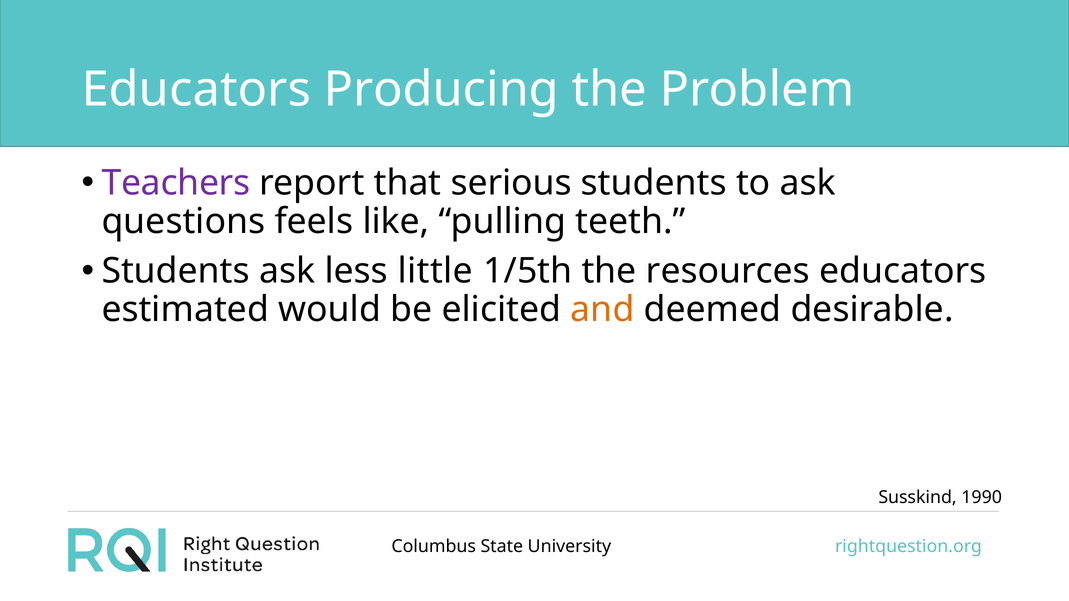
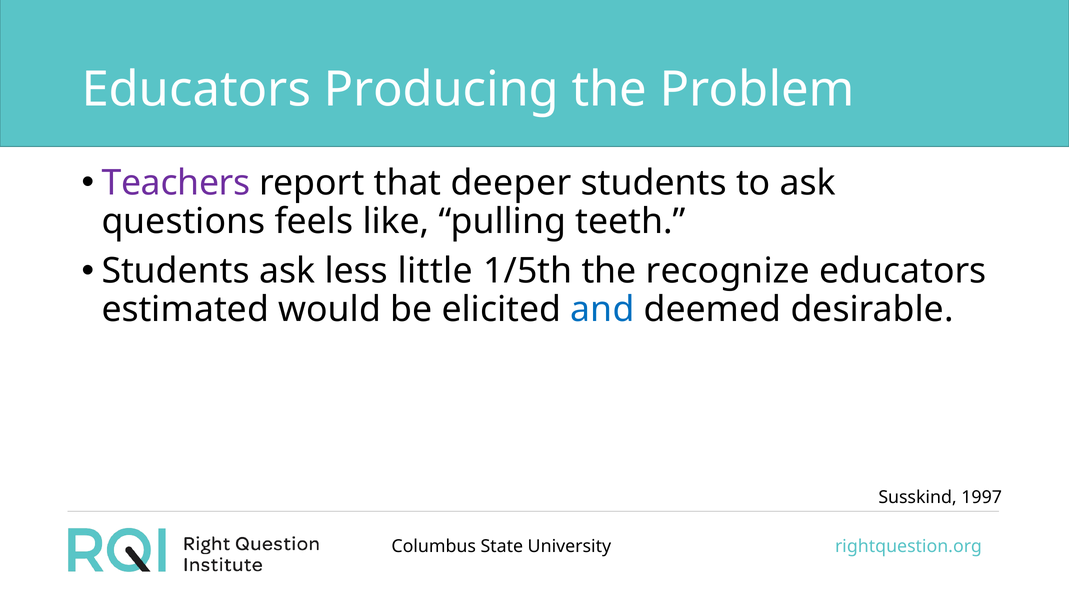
serious: serious -> deeper (511, 183)
resources: resources -> recognize (728, 271)
and colour: orange -> blue (602, 310)
1990: 1990 -> 1997 (982, 498)
